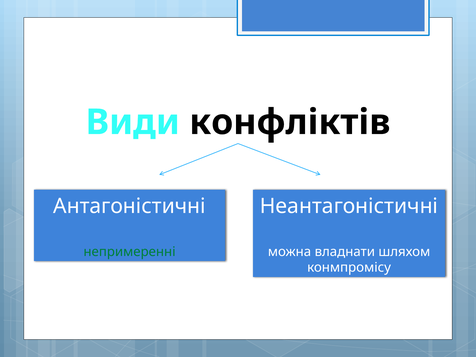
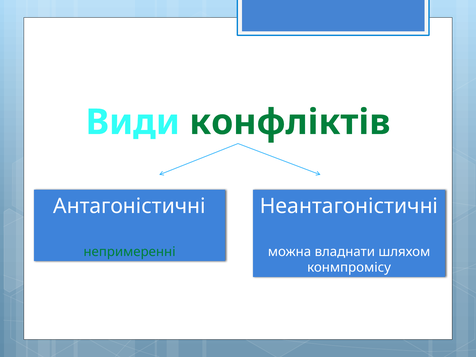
конфліктів colour: black -> green (290, 122)
